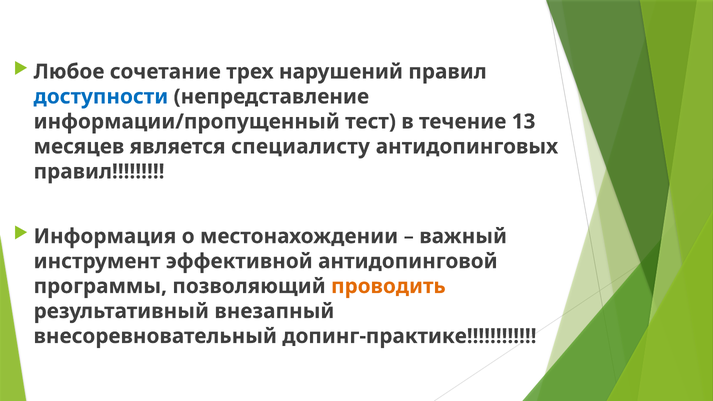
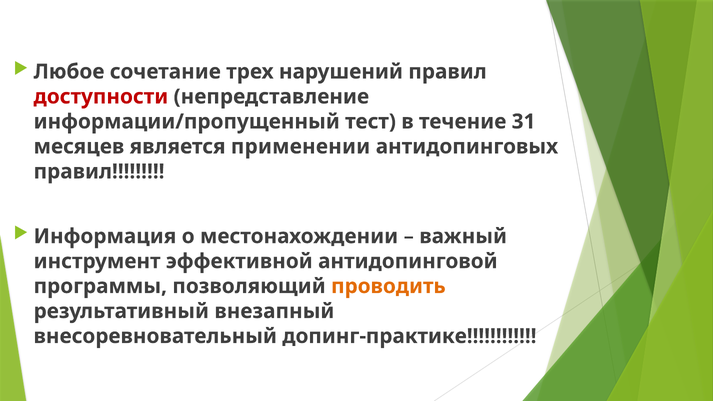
доступности colour: blue -> red (101, 97)
13: 13 -> 31 (524, 122)
специалисту: специалисту -> применении (301, 147)
